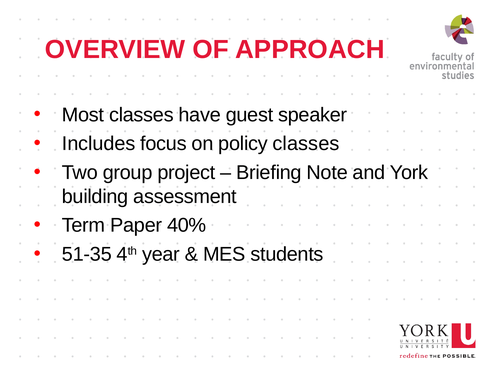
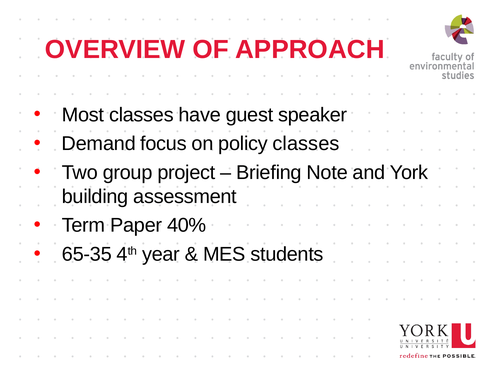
Includes: Includes -> Demand (99, 144)
51-35: 51-35 -> 65-35 (87, 254)
